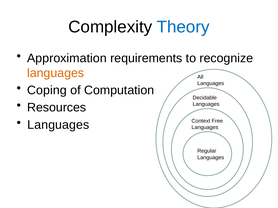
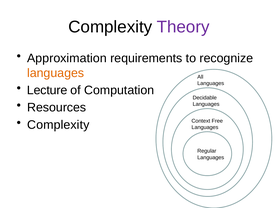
Theory colour: blue -> purple (183, 27)
Coping: Coping -> Lecture (47, 90)
Languages: Languages -> Complexity (58, 125)
